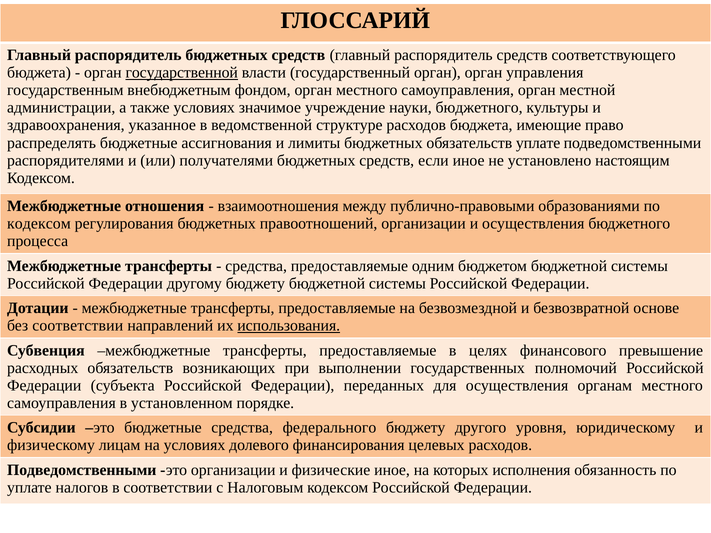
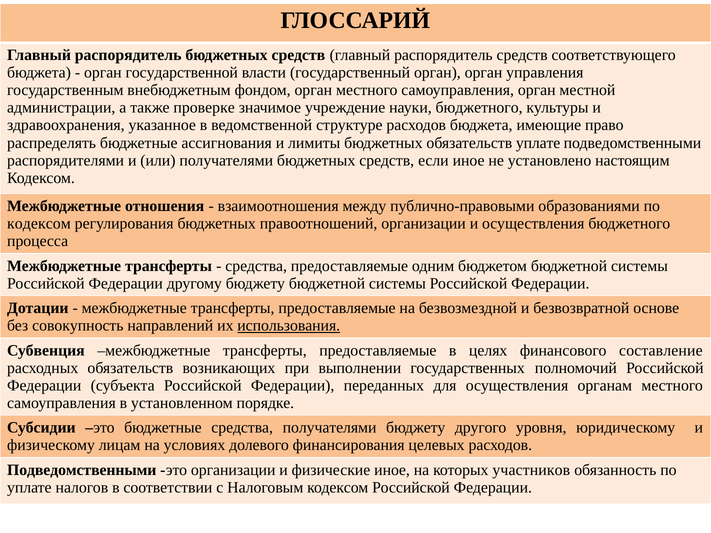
государственной underline: present -> none (182, 73)
также условиях: условиях -> проверке (204, 108)
без соответствии: соответствии -> совокупность (78, 326)
превышение: превышение -> составление (661, 351)
средства федерального: федерального -> получателями (330, 428)
исполнения: исполнения -> участников (531, 470)
